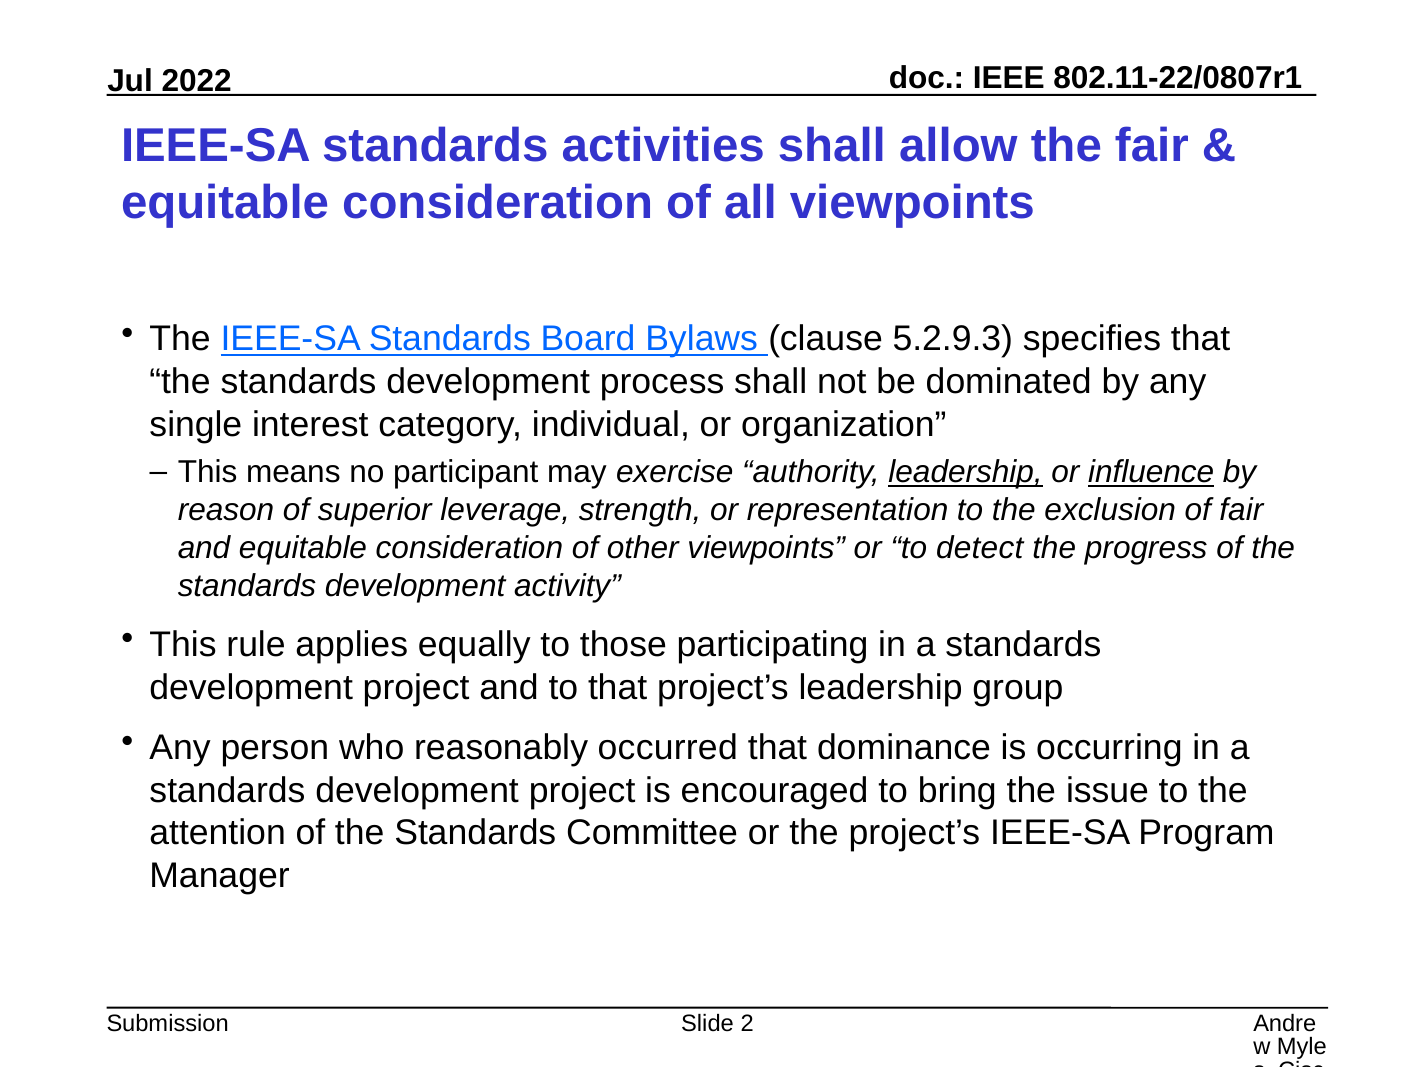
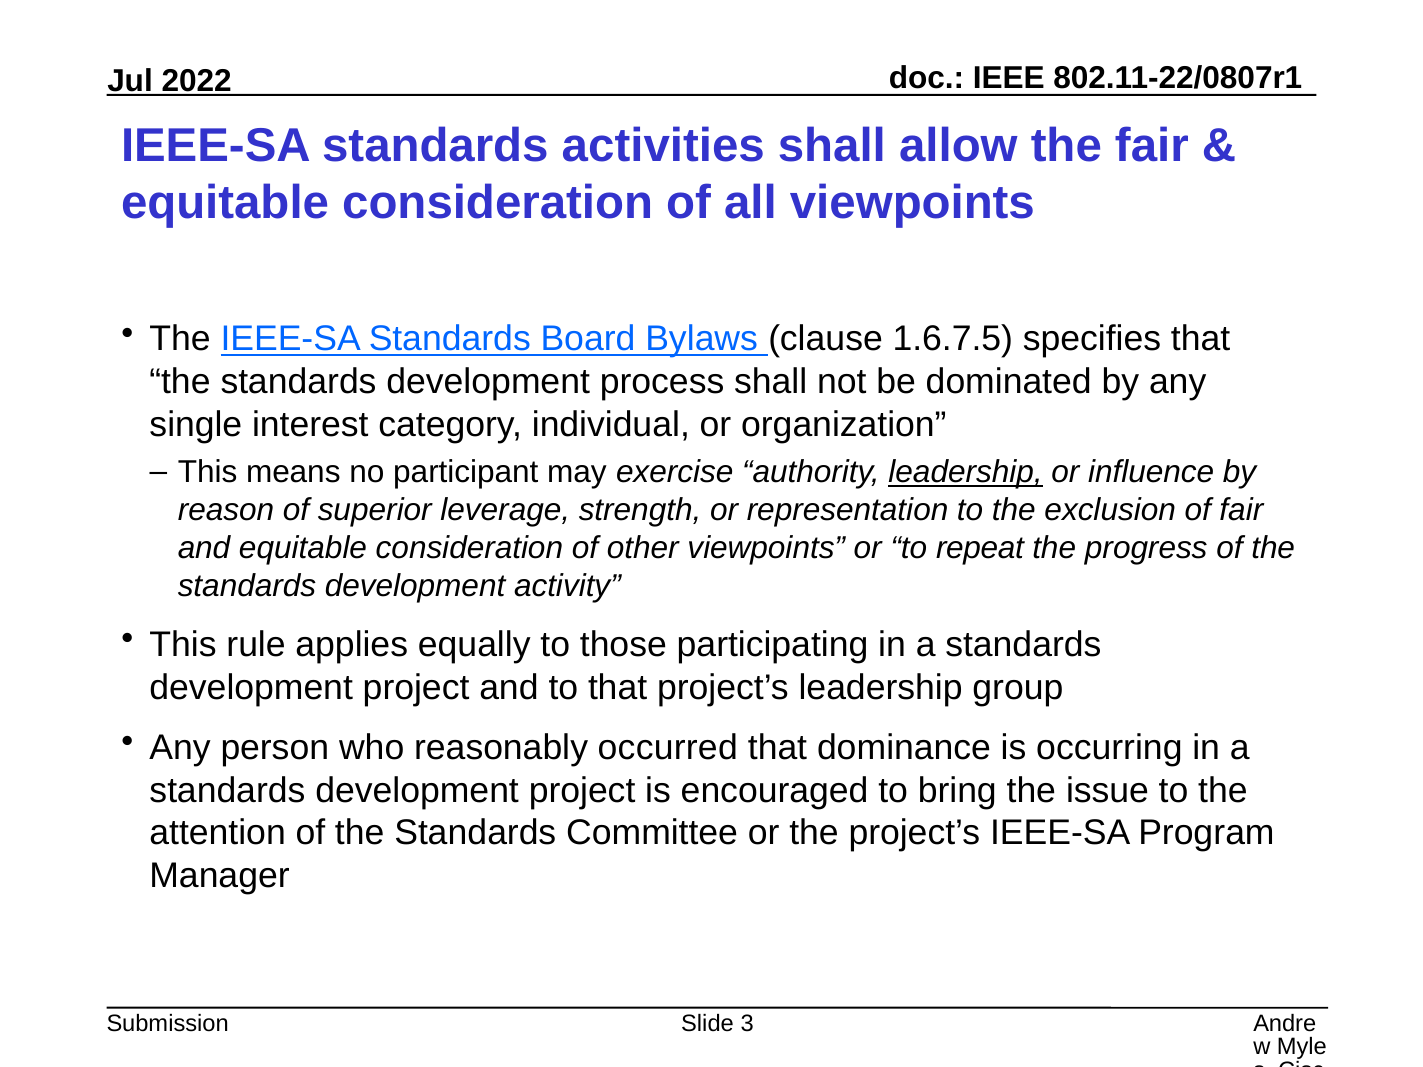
5.2.9.3: 5.2.9.3 -> 1.6.7.5 (953, 339)
influence underline: present -> none (1151, 473)
detect: detect -> repeat (980, 548)
2: 2 -> 3 (747, 1024)
